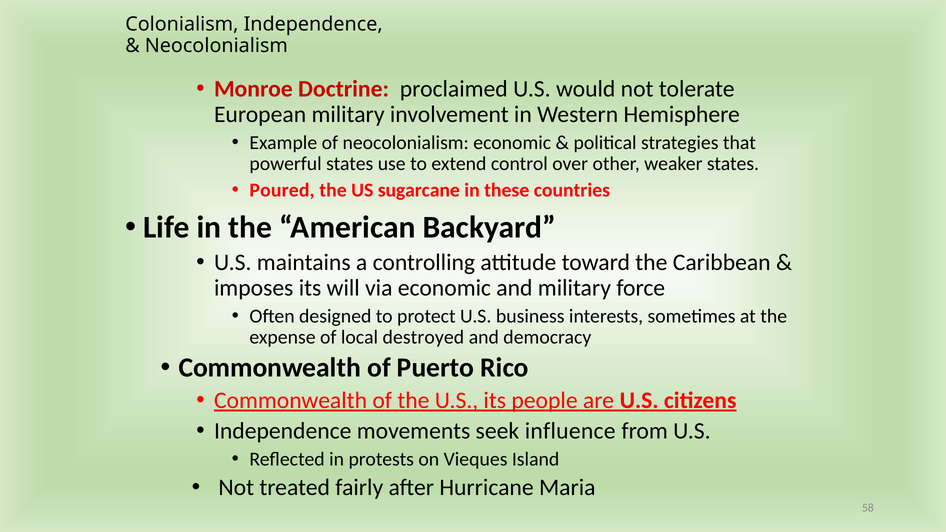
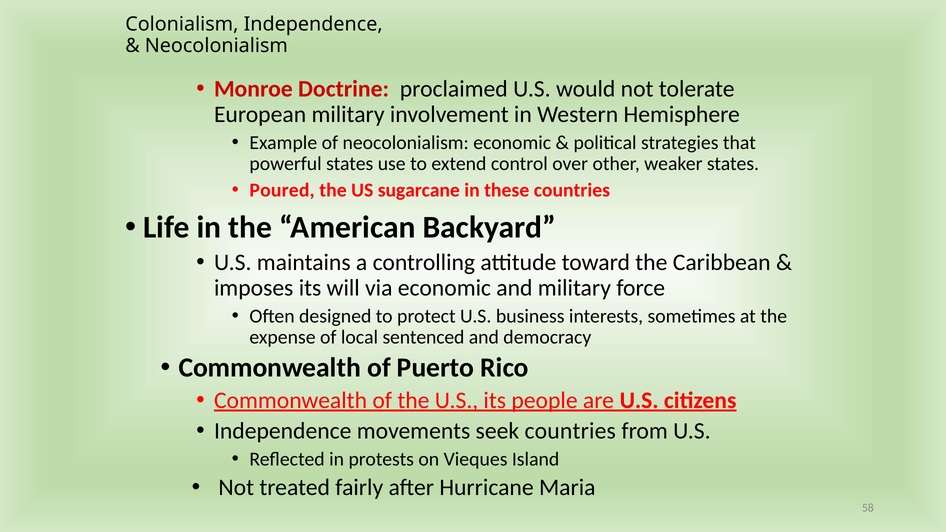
destroyed: destroyed -> sentenced (424, 337)
seek influence: influence -> countries (570, 431)
